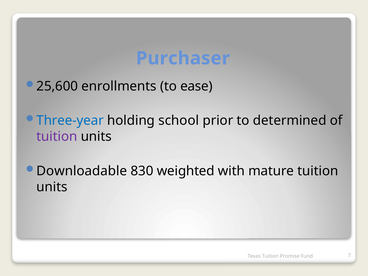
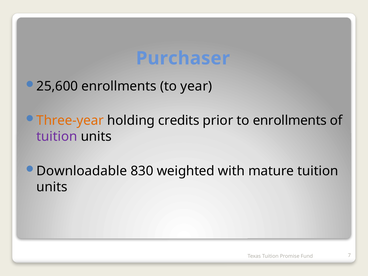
ease: ease -> year (196, 86)
Three-year colour: blue -> orange (70, 121)
school: school -> credits (179, 121)
to determined: determined -> enrollments (290, 121)
